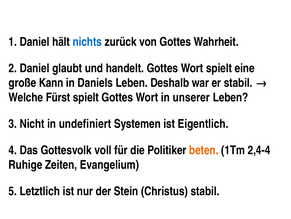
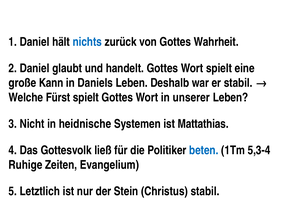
undefiniert: undefiniert -> heidnische (85, 123)
Eigentlich: Eigentlich -> Mattathias (203, 123)
voll: voll -> ließ (103, 150)
beten colour: orange -> blue (204, 150)
2,4-4: 2,4-4 -> 5,3-4 (259, 150)
